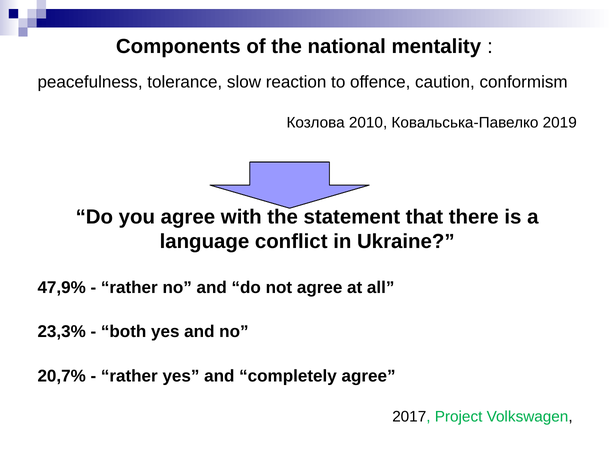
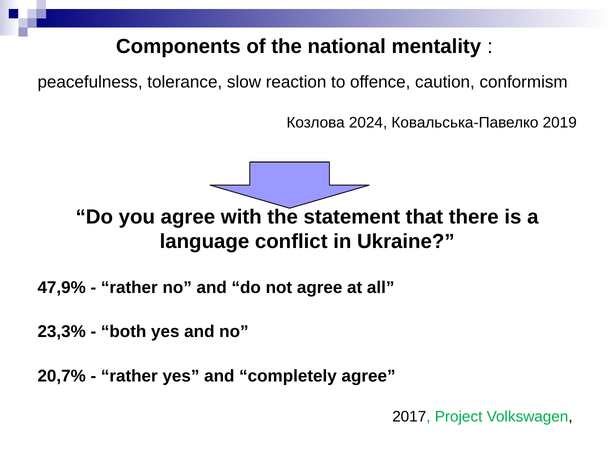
2010: 2010 -> 2024 (368, 123)
